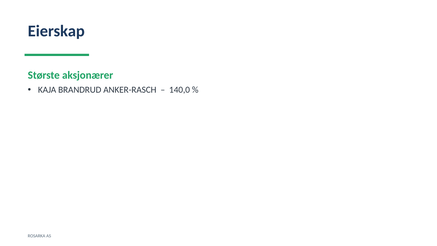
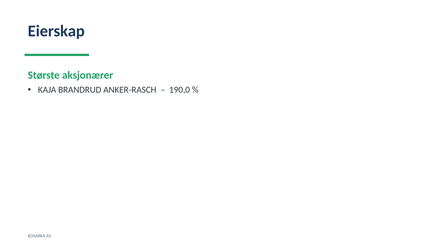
140,0: 140,0 -> 190,0 (180, 90)
